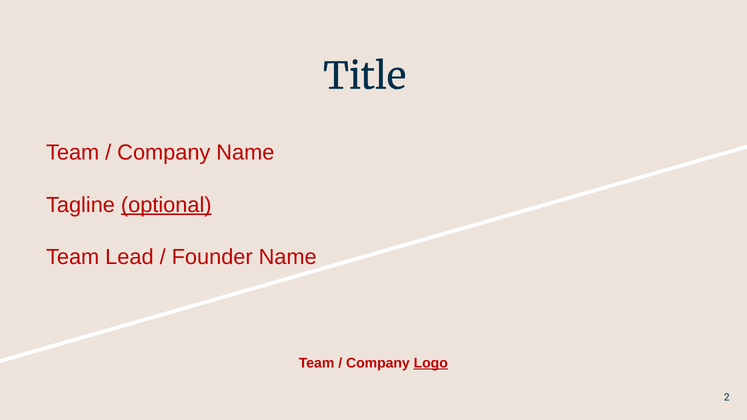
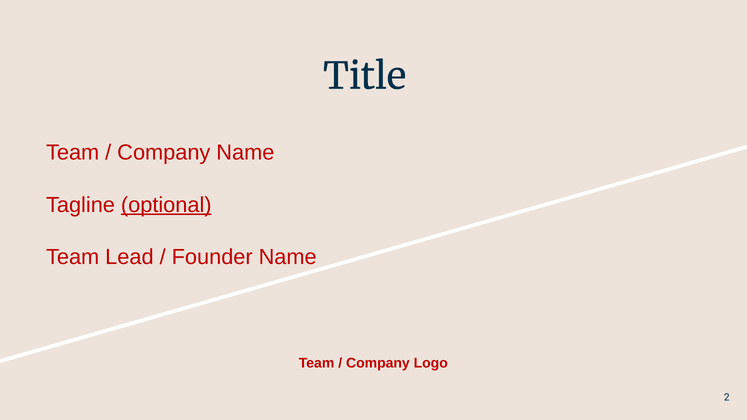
Logo underline: present -> none (431, 363)
